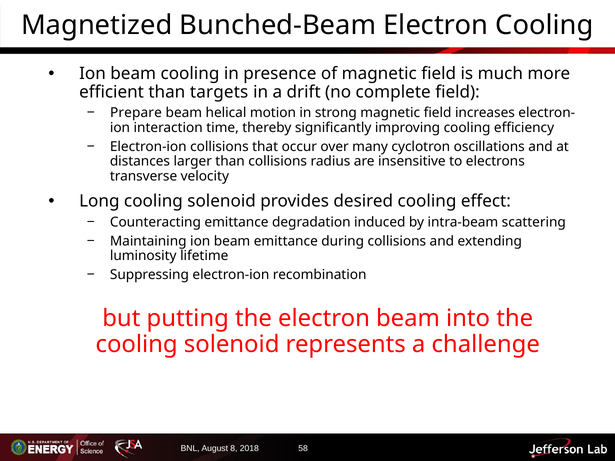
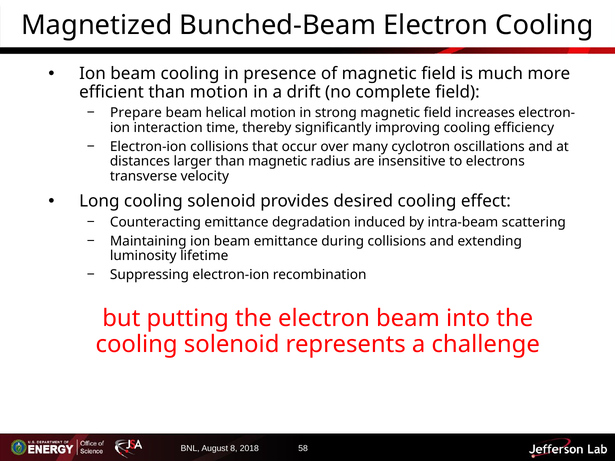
than targets: targets -> motion (219, 92)
than collisions: collisions -> magnetic (278, 162)
